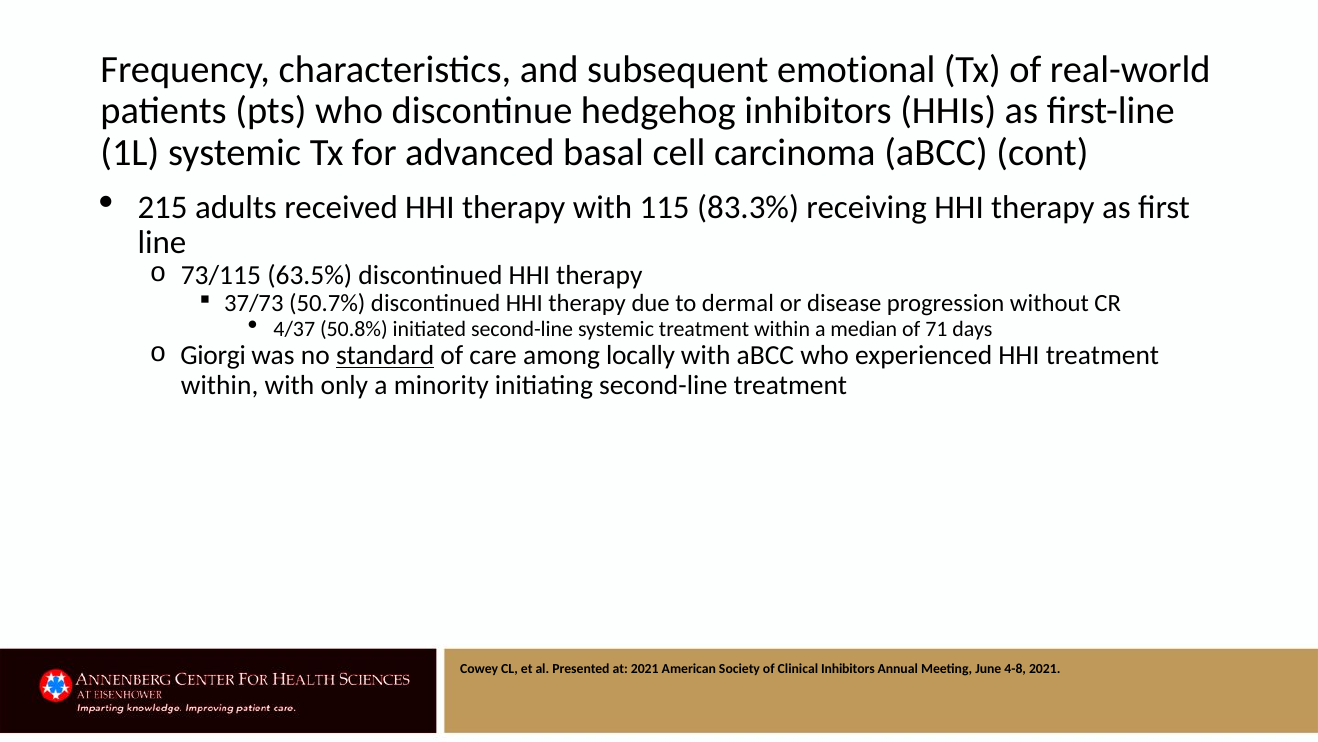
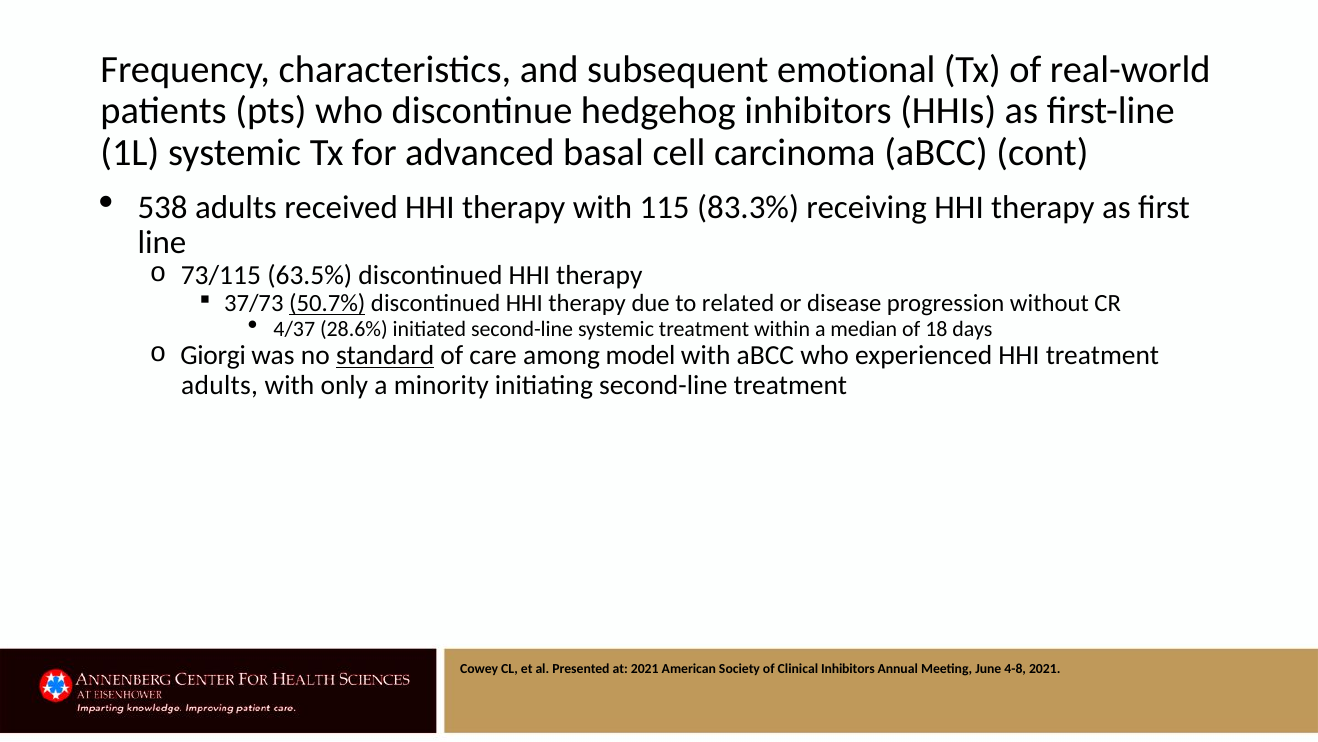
215: 215 -> 538 (163, 207)
50.7% underline: none -> present (327, 303)
dermal: dermal -> related (738, 303)
50.8%: 50.8% -> 28.6% (354, 329)
71: 71 -> 18 (936, 329)
locally: locally -> model (641, 355)
within: within -> adults (220, 385)
